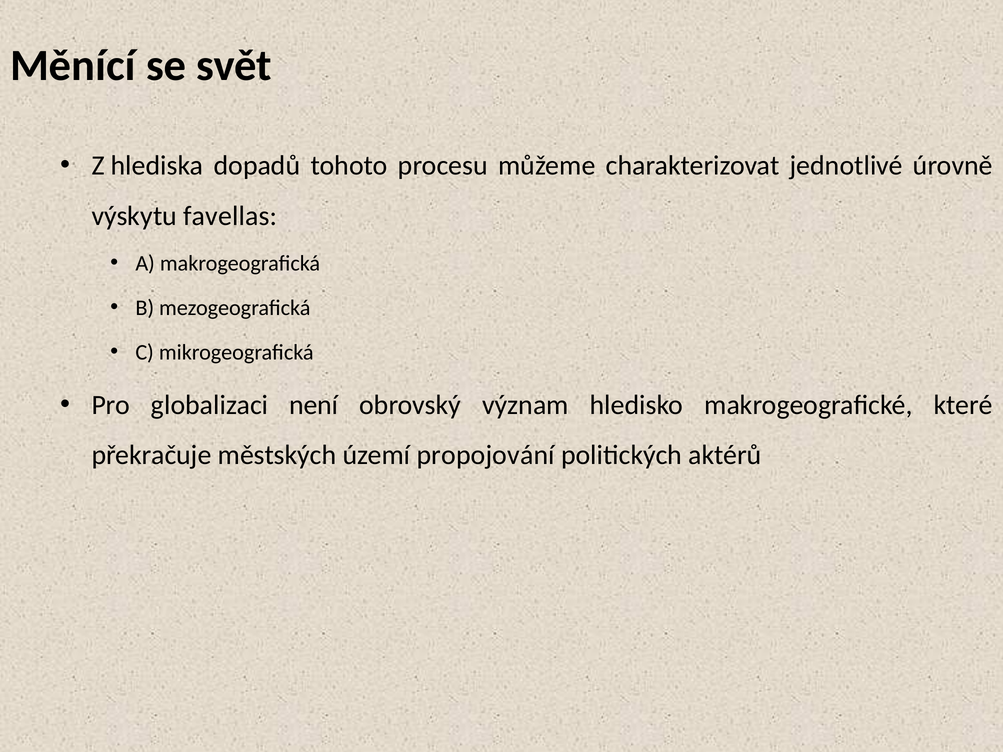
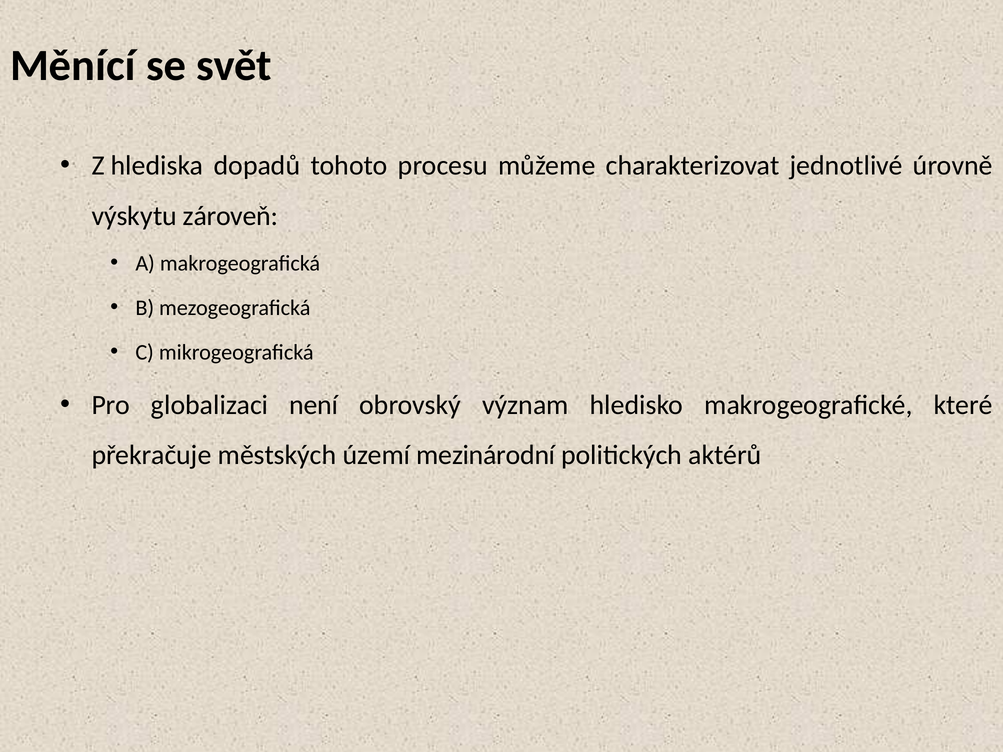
favellas: favellas -> zároveň (230, 216)
propojování: propojování -> mezinárodní (486, 455)
